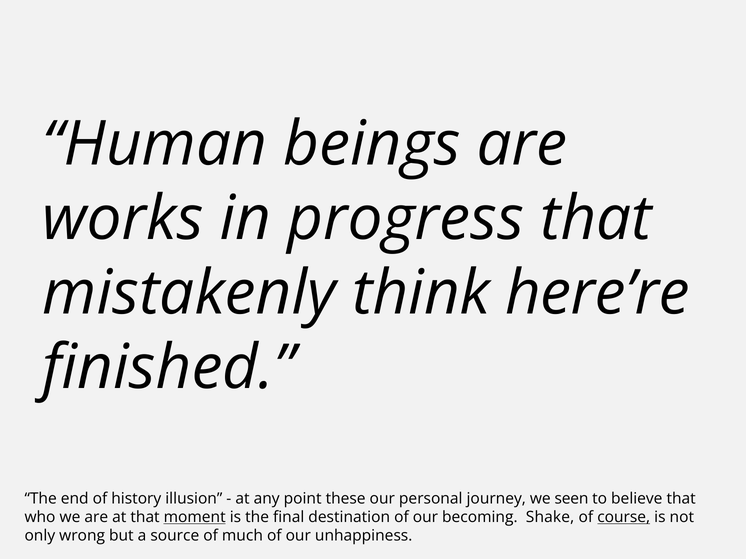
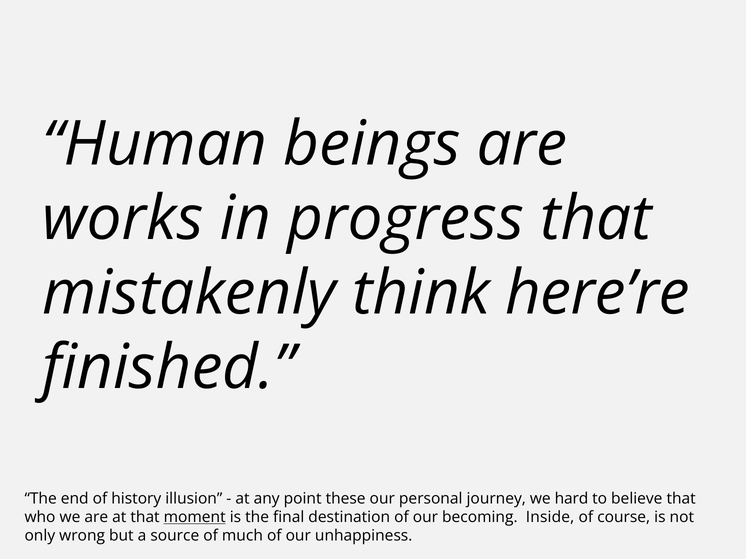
seen: seen -> hard (571, 499)
Shake: Shake -> Inside (550, 518)
course underline: present -> none (624, 518)
